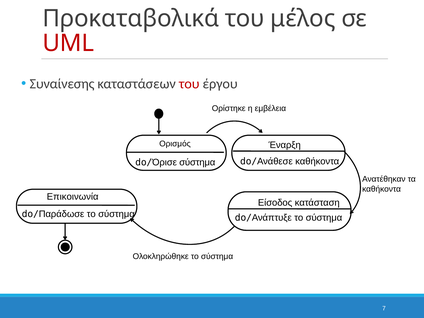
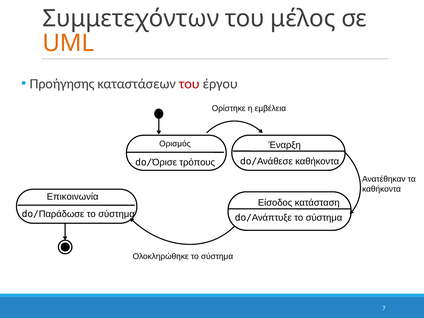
Προκαταβολικά: Προκαταβολικά -> Συμμετεχόντων (131, 19)
UML colour: red -> orange (68, 43)
Συναίνεσης: Συναίνεσης -> Προήγησης (62, 84)
do/Όρισε σύστημα: σύστημα -> τρόπους (197, 162)
